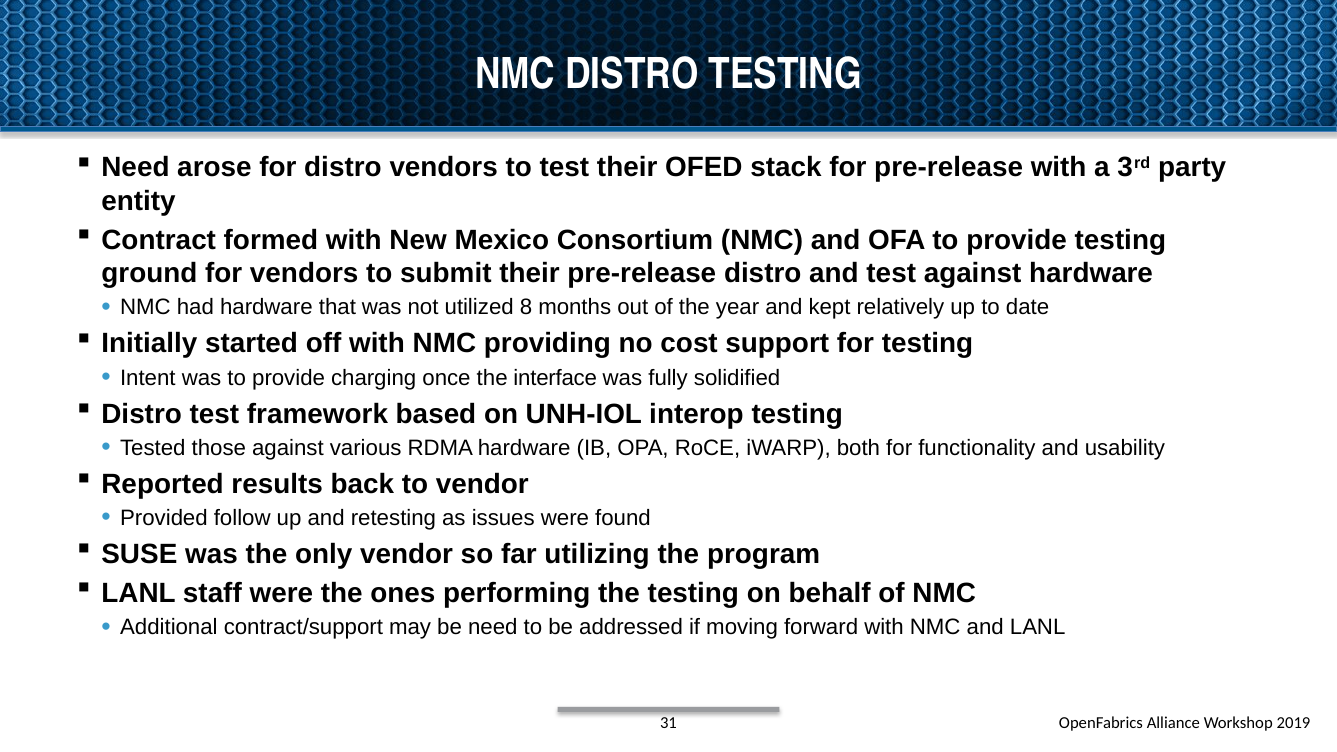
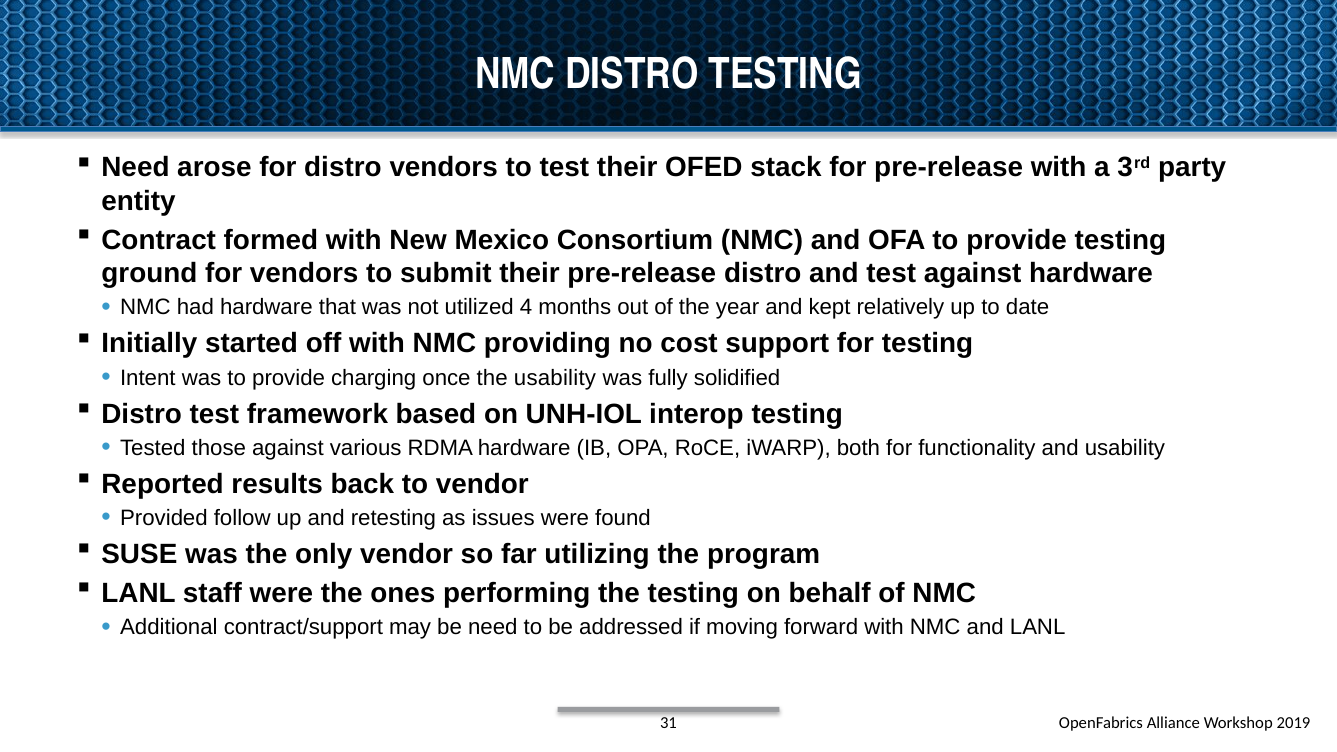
8: 8 -> 4 (526, 308)
the interface: interface -> usability (555, 378)
